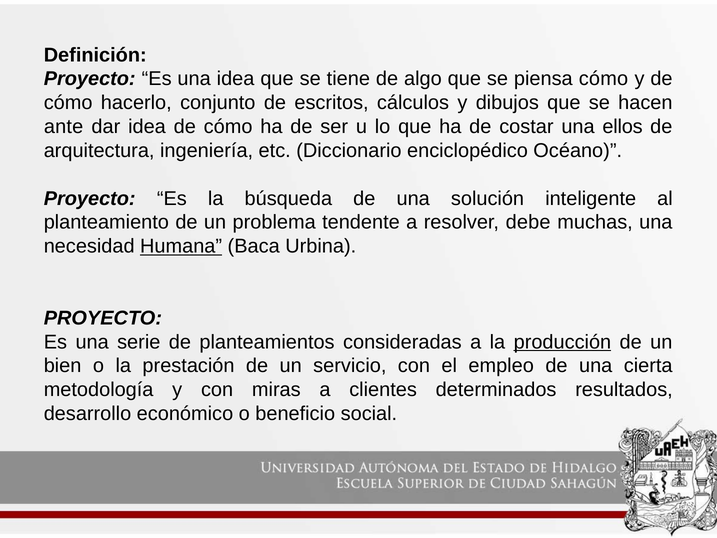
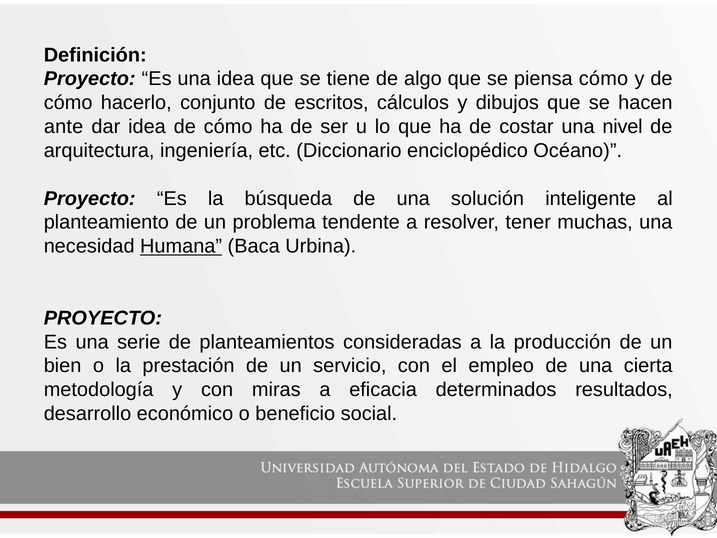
ellos: ellos -> nivel (623, 127)
debe: debe -> tener (528, 222)
producción underline: present -> none (562, 342)
clientes: clientes -> eficacia (383, 390)
